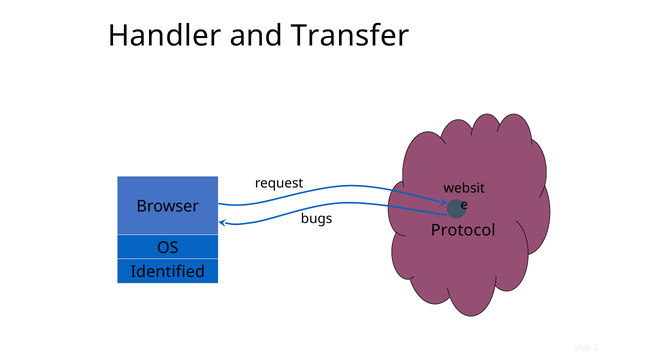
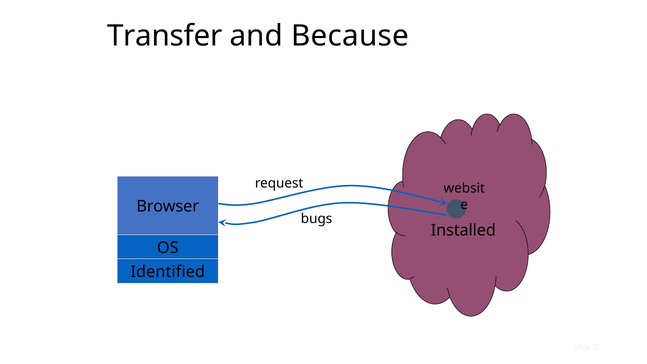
Handler: Handler -> Transfer (165, 36)
Transfer: Transfer -> Because (350, 36)
Protocol: Protocol -> Installed (463, 230)
